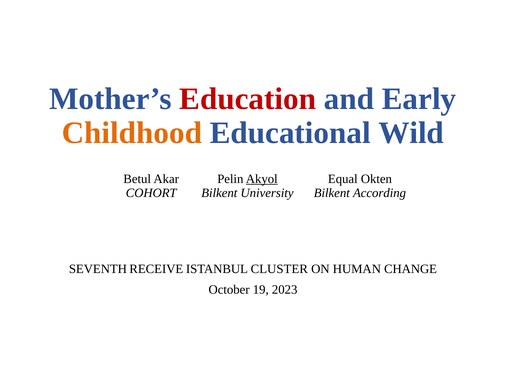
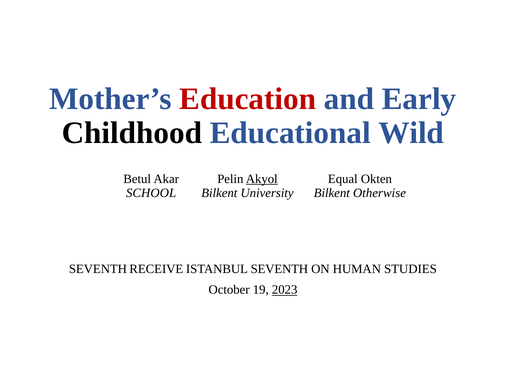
Childhood colour: orange -> black (132, 133)
COHORT: COHORT -> SCHOOL (151, 193)
According: According -> Otherwise (379, 193)
ISTANBUL CLUSTER: CLUSTER -> SEVENTH (279, 269)
CHANGE: CHANGE -> STUDIES (410, 269)
2023 underline: none -> present (285, 289)
